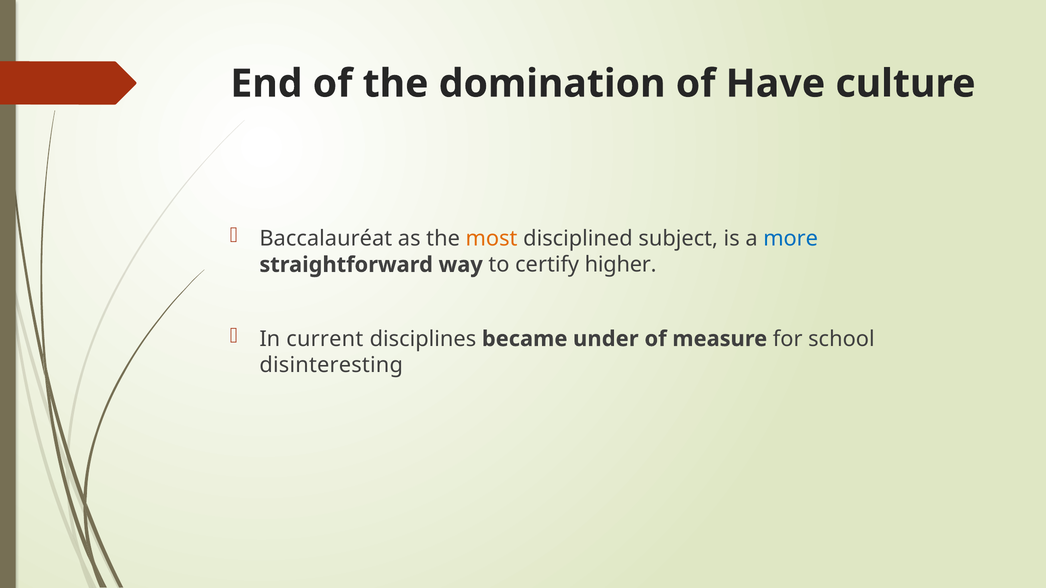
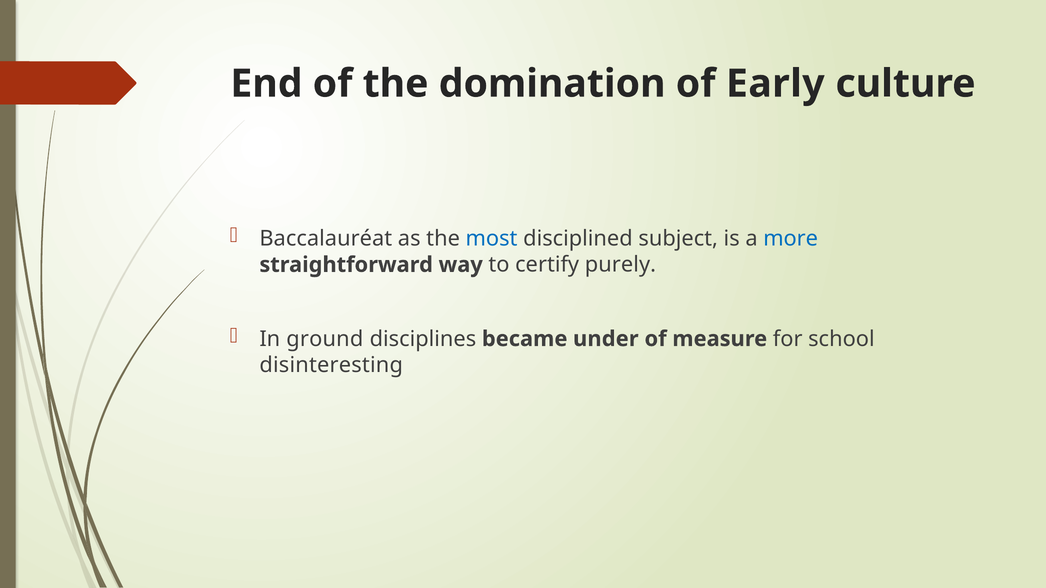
Have: Have -> Early (775, 84)
most colour: orange -> blue (492, 239)
higher: higher -> purely (620, 265)
current: current -> ground (325, 339)
